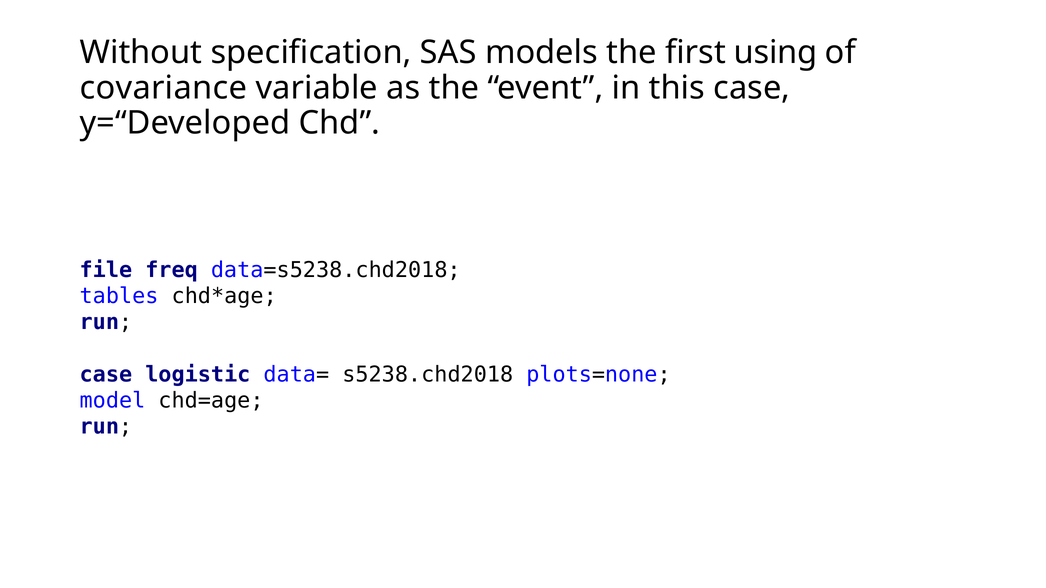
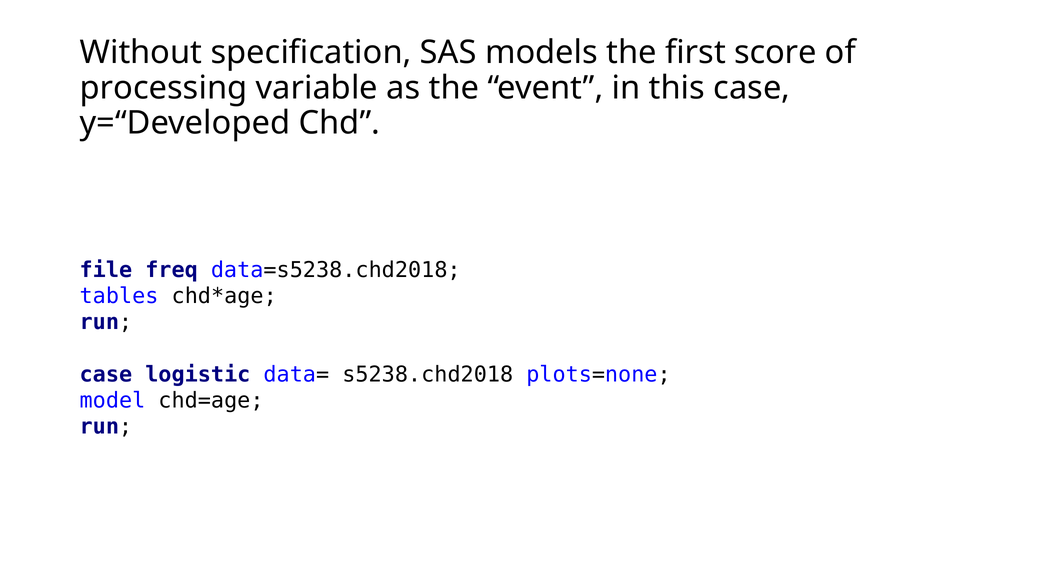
using: using -> score (775, 53)
covariance: covariance -> processing (164, 88)
